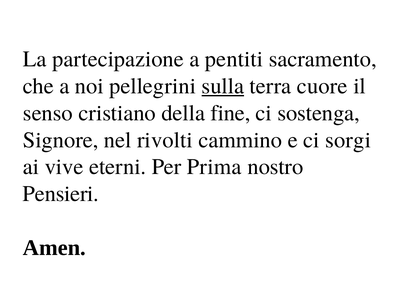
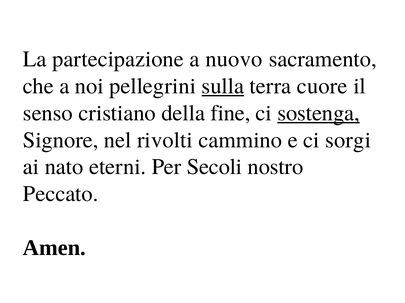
pentiti: pentiti -> nuovo (234, 59)
sostenga underline: none -> present (319, 113)
vive: vive -> nato (64, 167)
Prima: Prima -> Secoli (214, 167)
Pensieri: Pensieri -> Peccato (61, 194)
